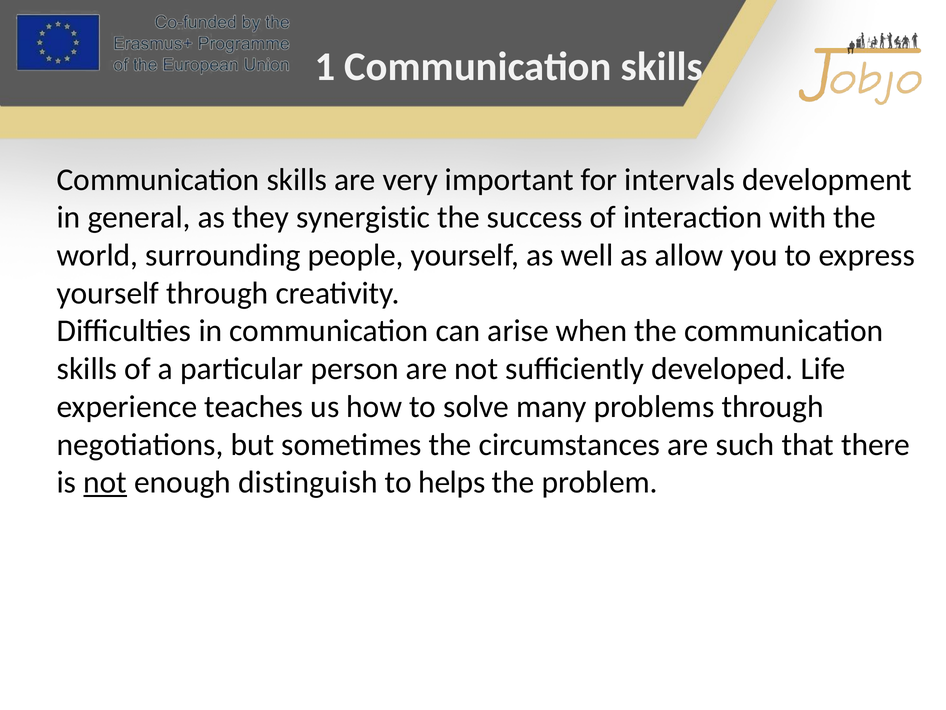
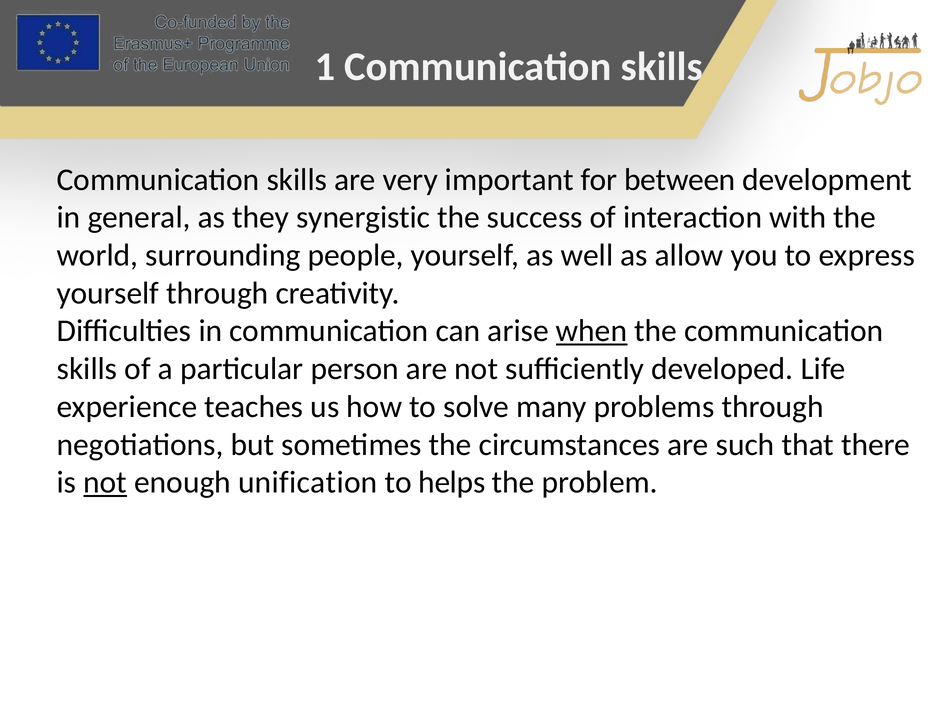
intervals: intervals -> between (680, 179)
when underline: none -> present (592, 331)
distinguish: distinguish -> unification (308, 482)
